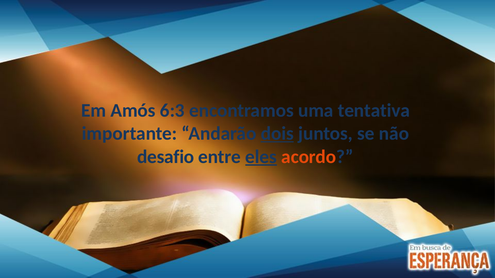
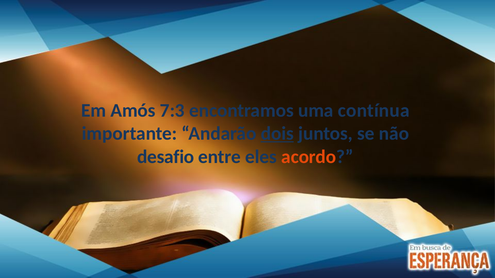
6:3: 6:3 -> 7:3 (172, 111)
tentativa: tentativa -> contínua (374, 111)
eles underline: present -> none (261, 157)
